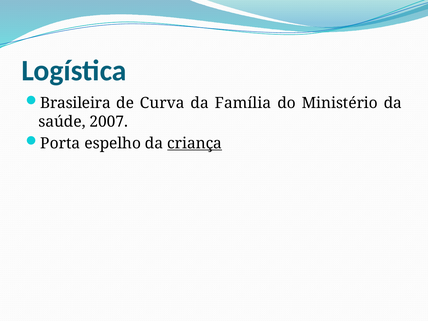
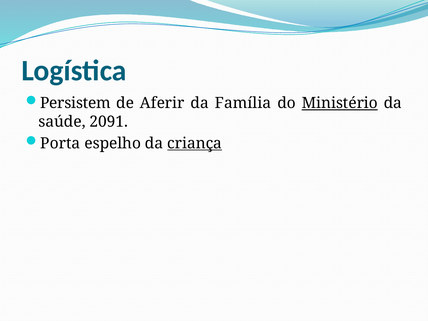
Brasileira: Brasileira -> Persistem (75, 103)
Curva: Curva -> Aferir (162, 103)
Ministério underline: none -> present (340, 103)
2007: 2007 -> 2091 (109, 122)
